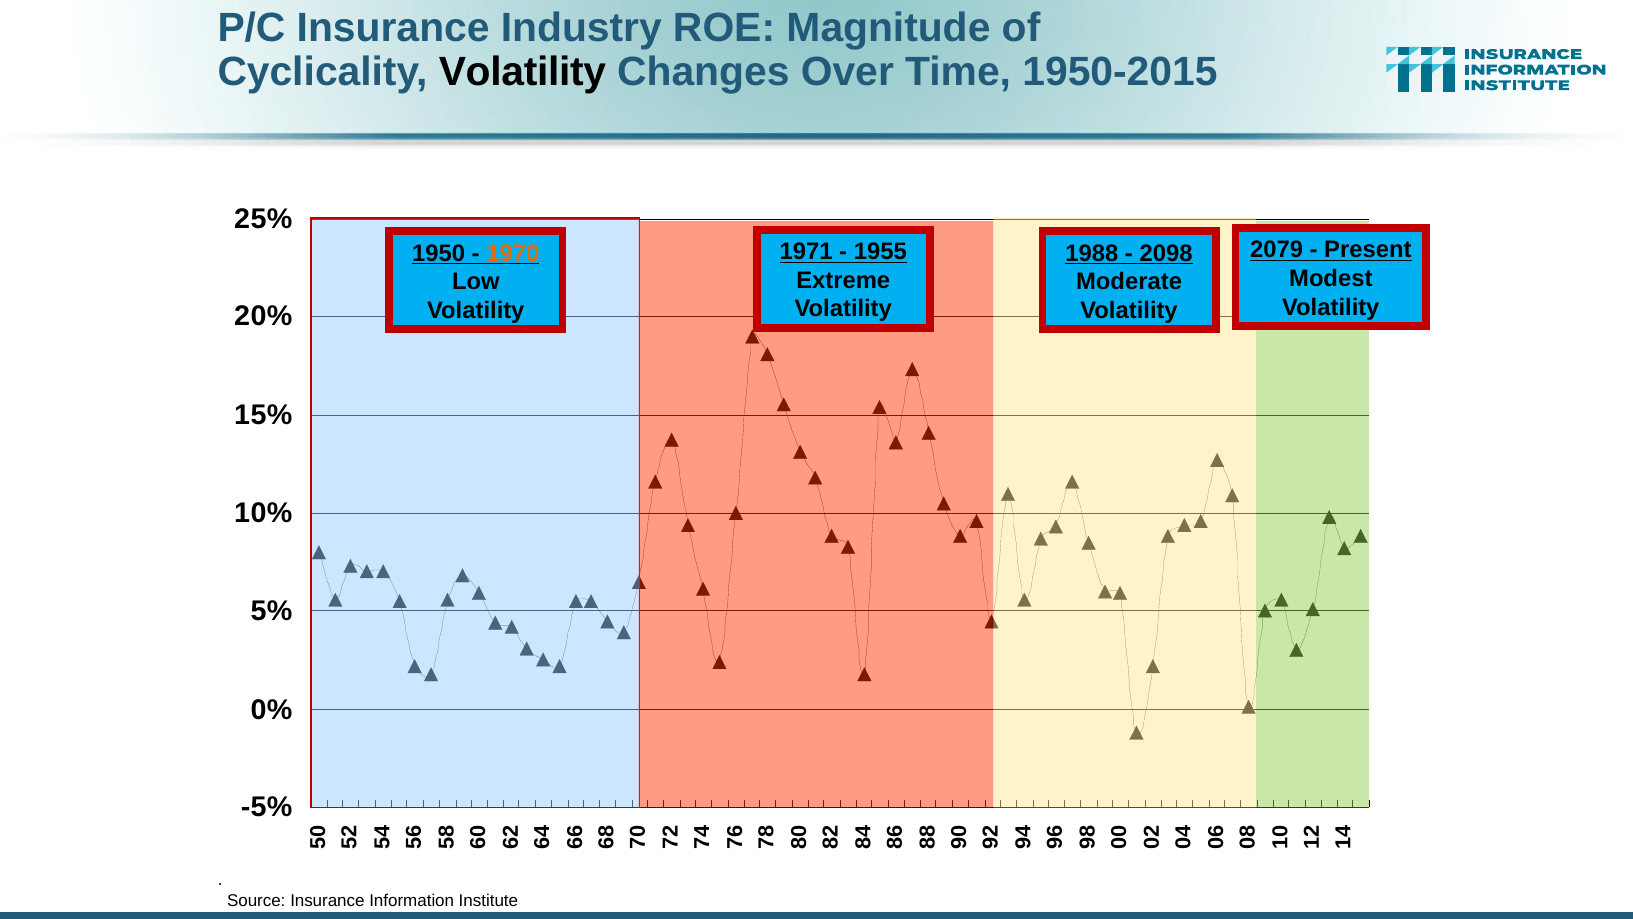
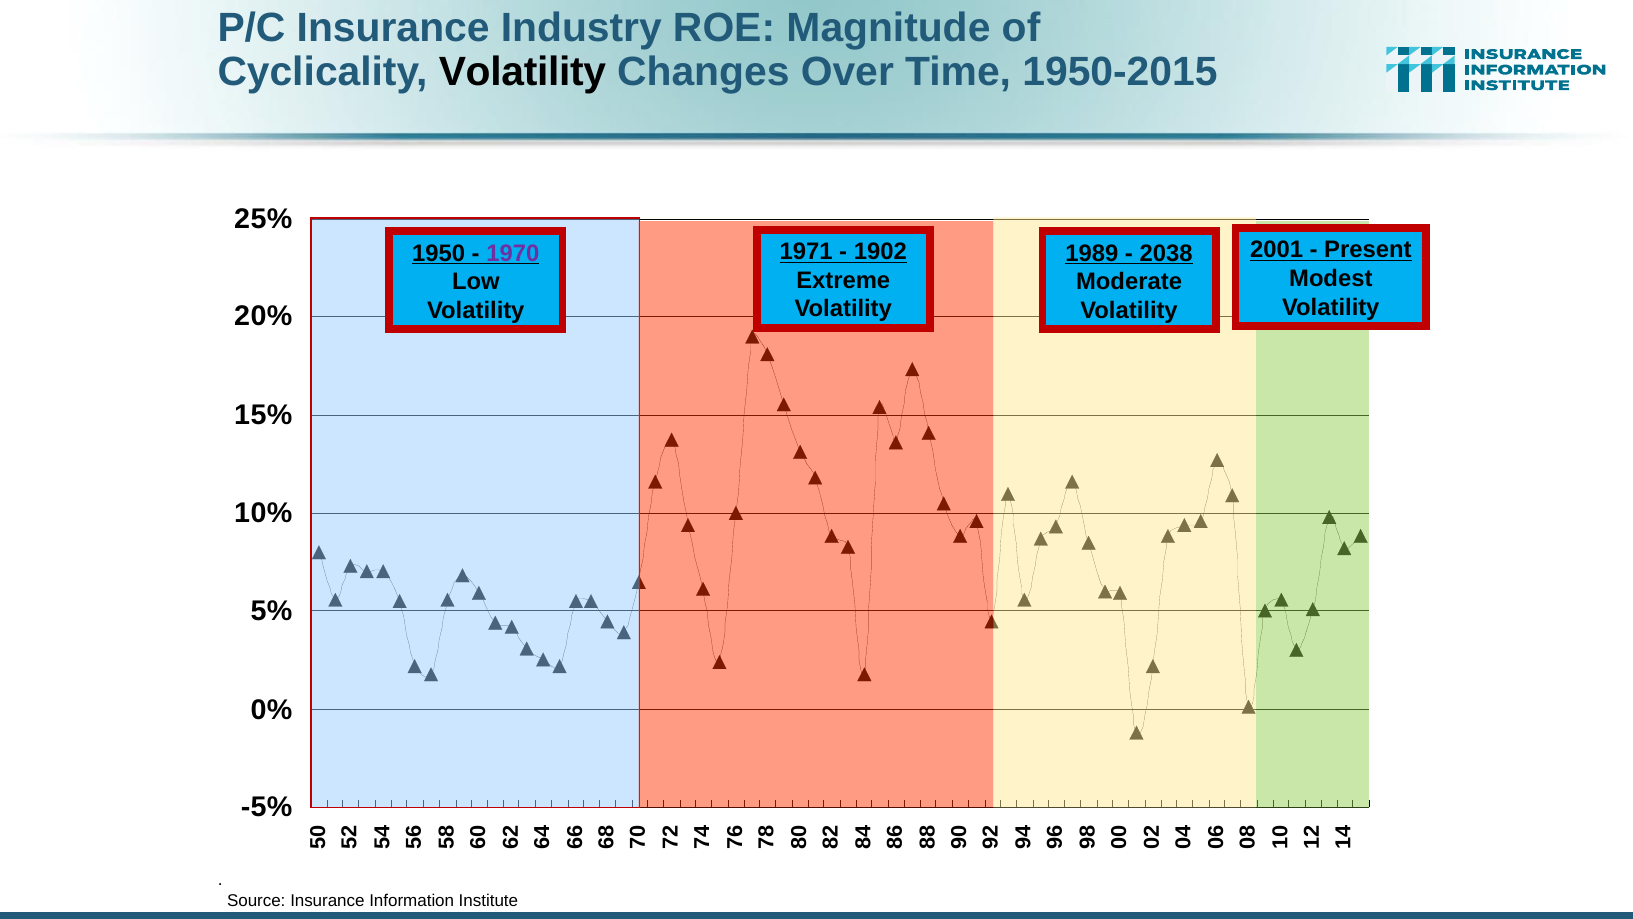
2079: 2079 -> 2001 (1277, 250)
1955: 1955 -> 1902 (880, 252)
1970 colour: orange -> purple (513, 253)
1988: 1988 -> 1989 (1092, 253)
2098: 2098 -> 2038 (1166, 253)
